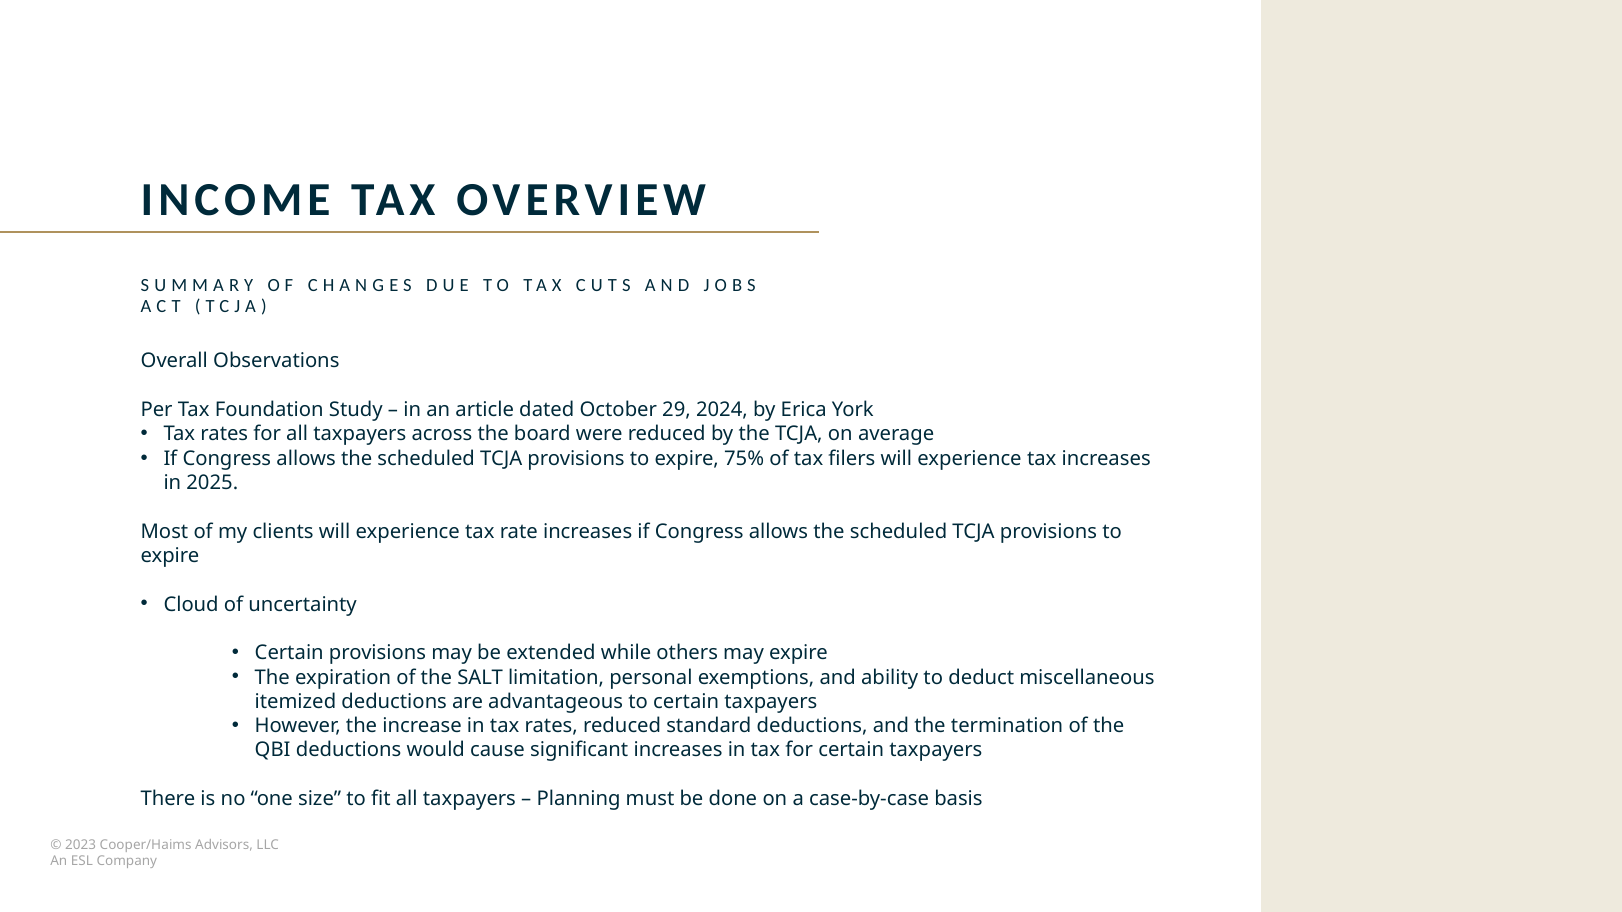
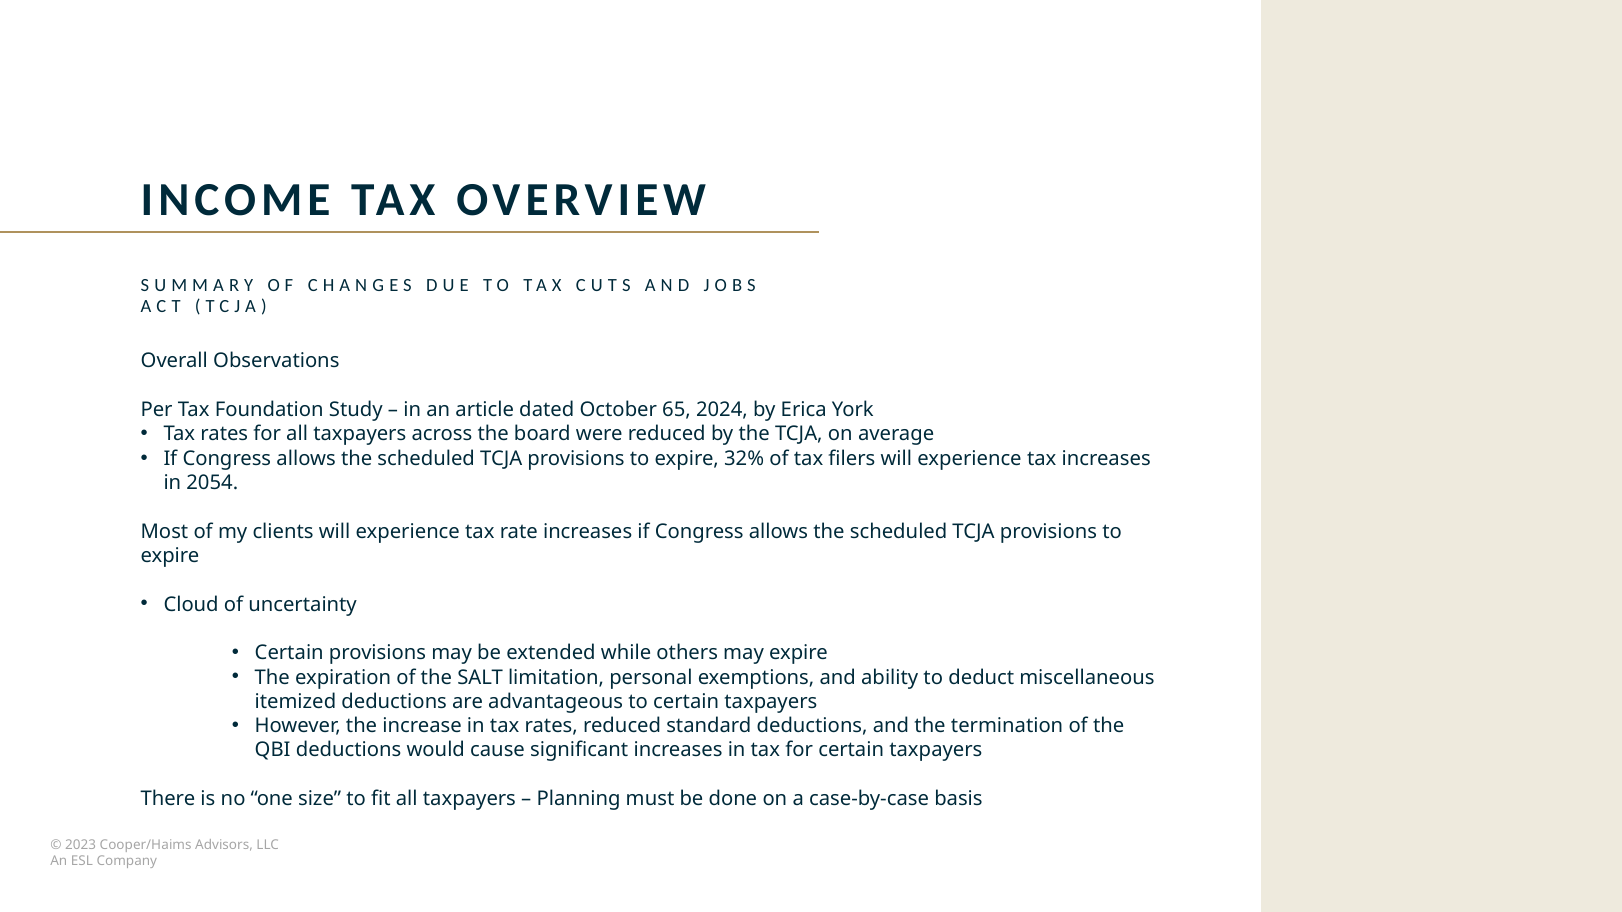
29: 29 -> 65 (676, 410)
75%: 75% -> 32% (744, 459)
2025: 2025 -> 2054 (212, 483)
